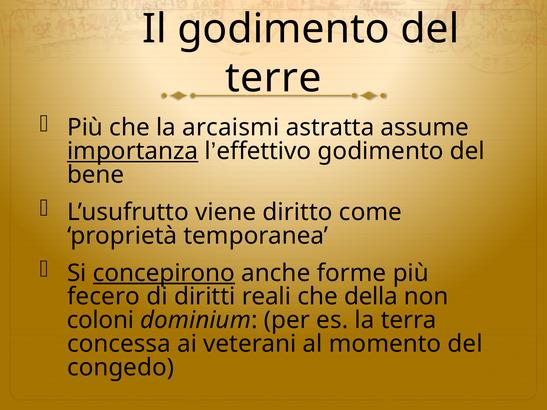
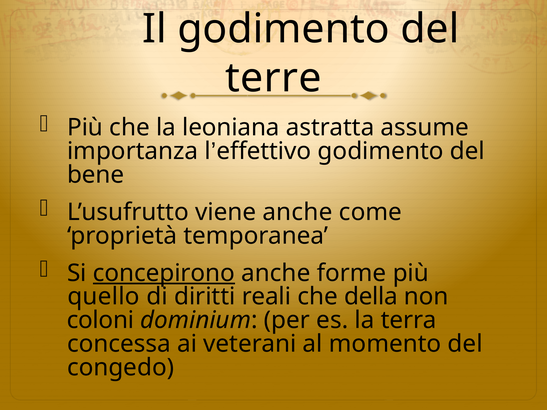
arcaismi: arcaismi -> leoniana (231, 128)
importanza underline: present -> none (133, 151)
viene diritto: diritto -> anche (297, 212)
fecero: fecero -> quello (103, 297)
